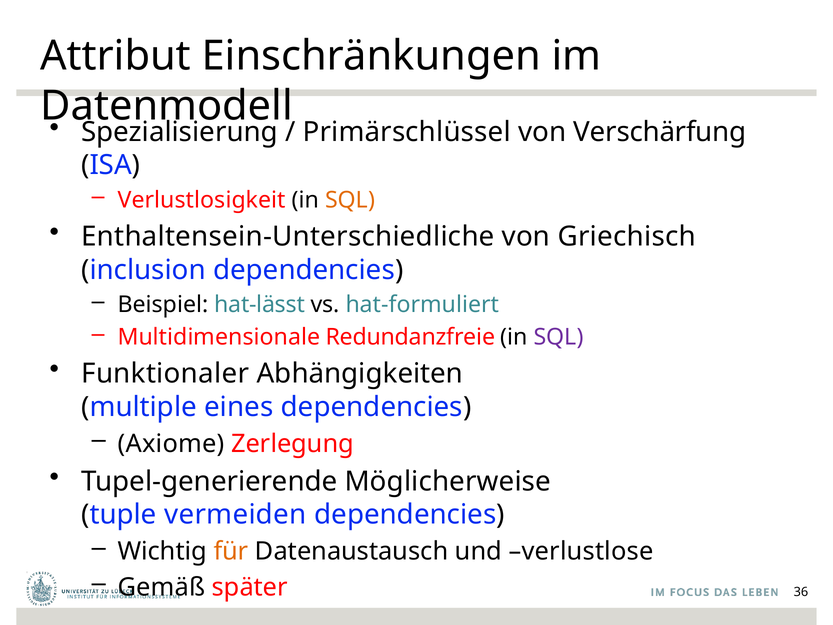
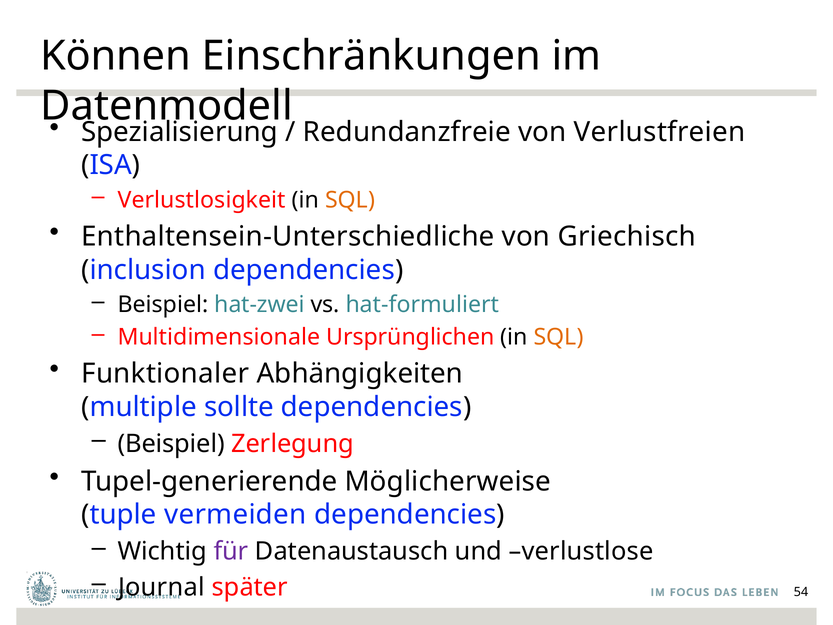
Attribut: Attribut -> Können (116, 56)
Primärschlüssel: Primärschlüssel -> Redundanzfreie (407, 132)
Verschärfung: Verschärfung -> Verlustfreien (660, 132)
hat-lässt: hat-lässt -> hat-zwei (260, 305)
Redundanzfreie: Redundanzfreie -> Ursprünglichen (410, 337)
SQL colour: purple -> orange (559, 337)
eines: eines -> sollte (239, 407)
Axiome: Axiome -> Beispiel (171, 444)
für colour: orange -> purple (231, 551)
Gemäß: Gemäß -> Journal (161, 587)
36: 36 -> 54 (801, 592)
